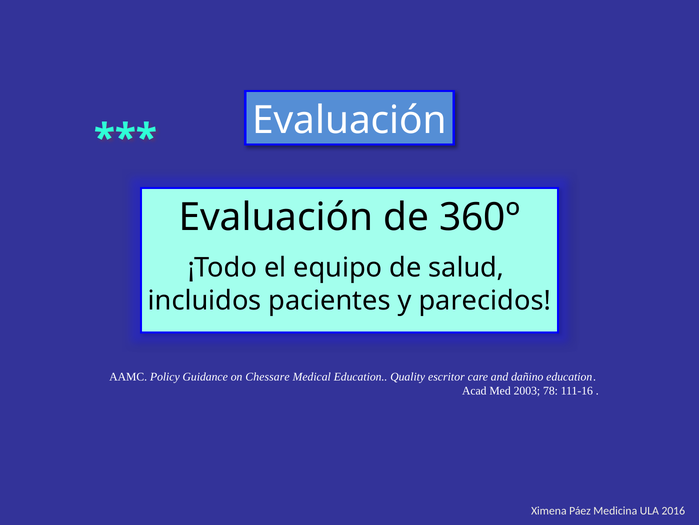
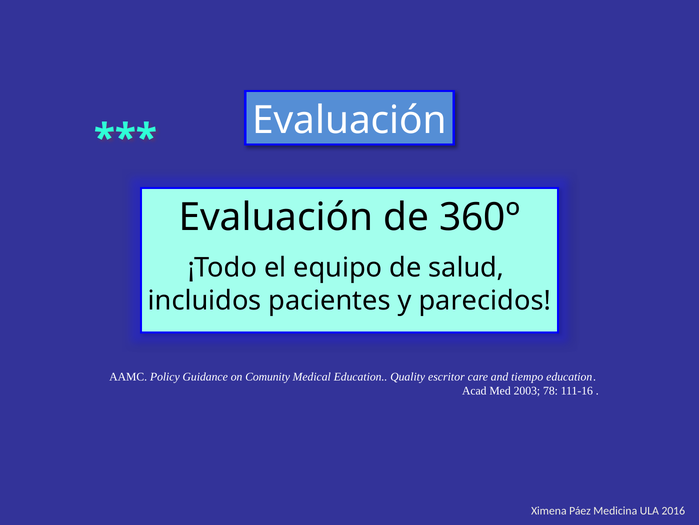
Chessare: Chessare -> Comunity (268, 376)
dañino: dañino -> tiempo (527, 376)
